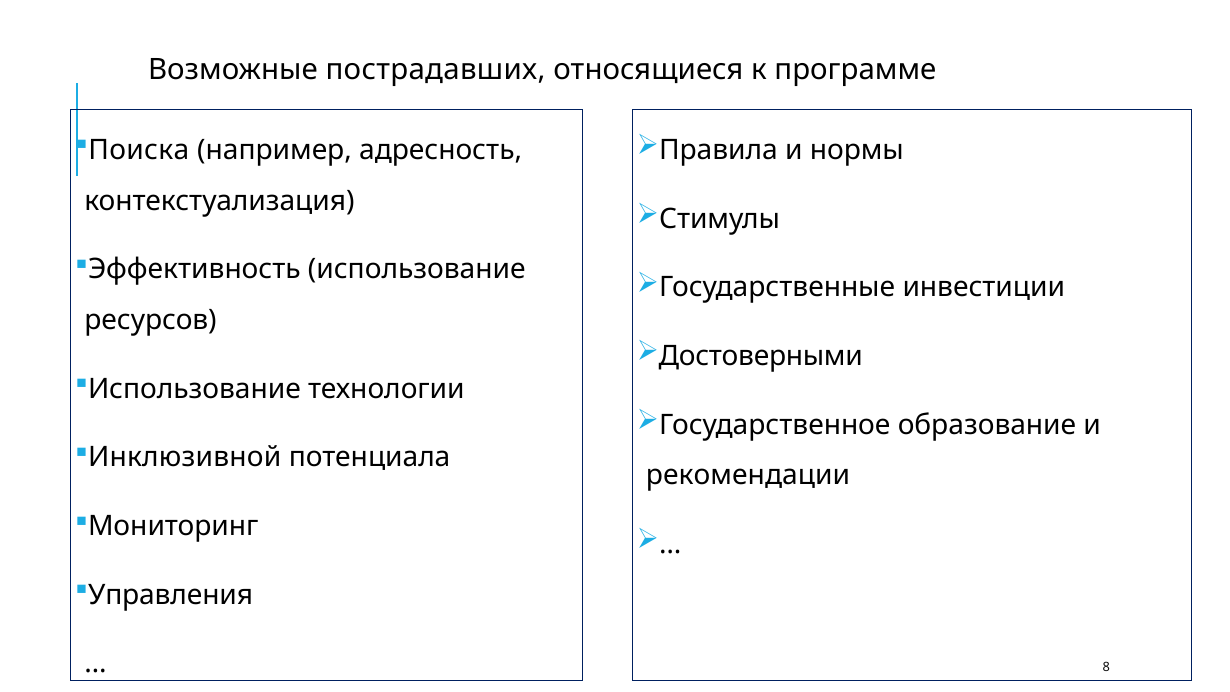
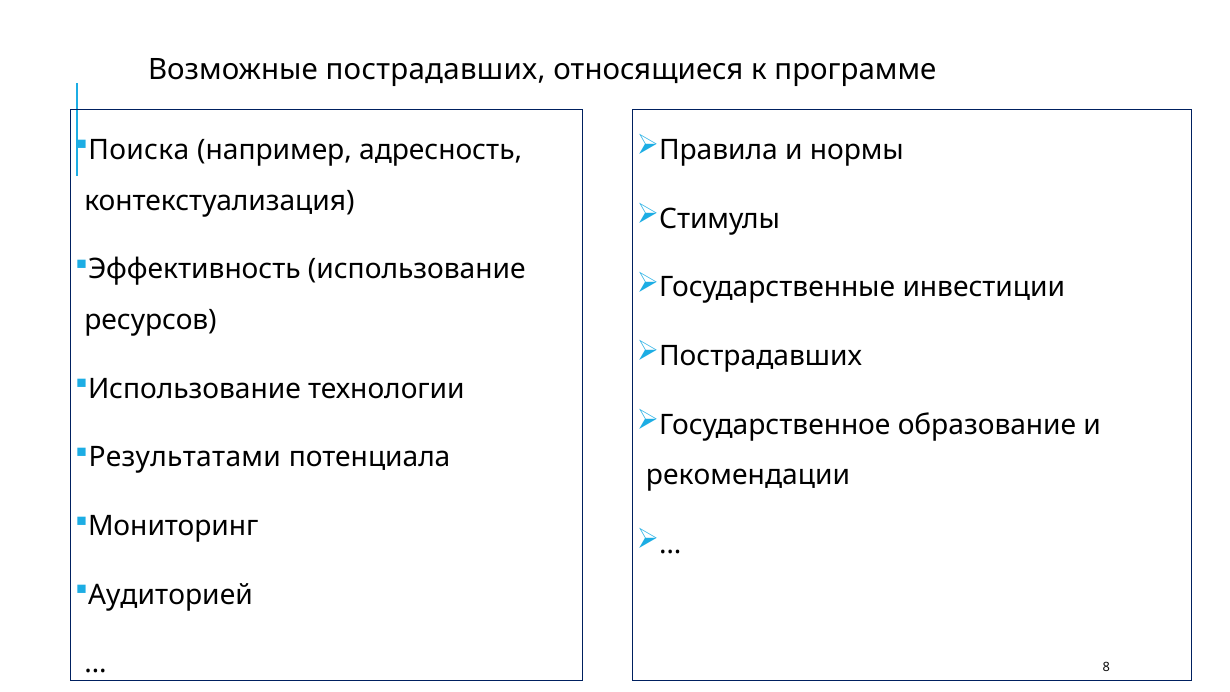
Достоверными: Достоверными -> Пострадавших (761, 356)
Инклюзивной: Инклюзивной -> Результатами (185, 458)
Управления: Управления -> Аудиторией (170, 595)
